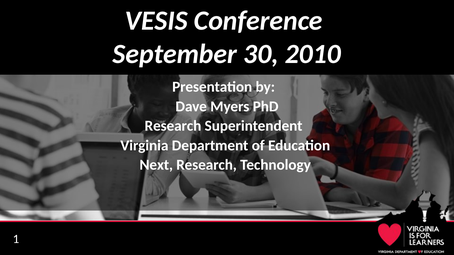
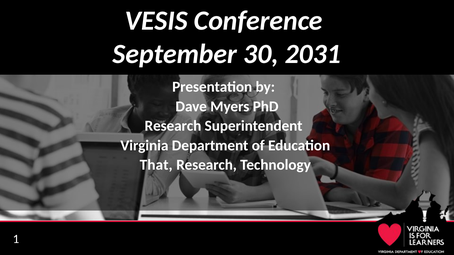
2010: 2010 -> 2031 (313, 54)
Next: Next -> That (156, 165)
